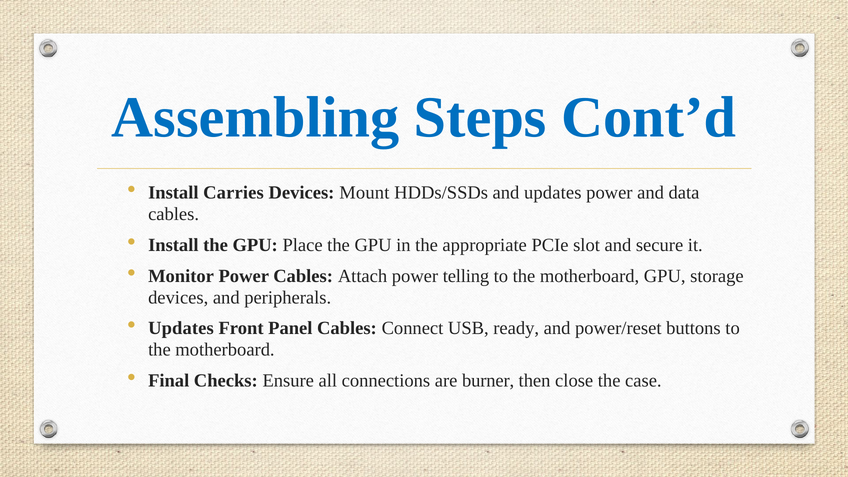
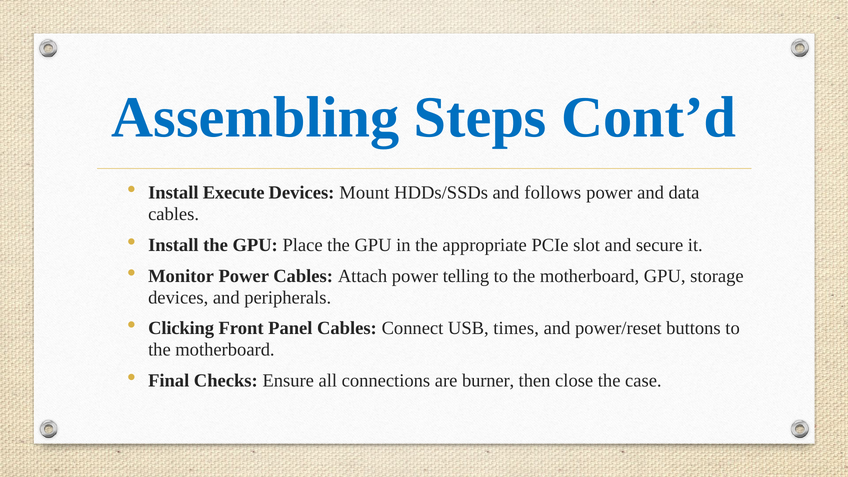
Carries: Carries -> Execute (234, 193)
and updates: updates -> follows (553, 193)
Updates: Updates -> Clicking (181, 328)
ready: ready -> times (516, 328)
